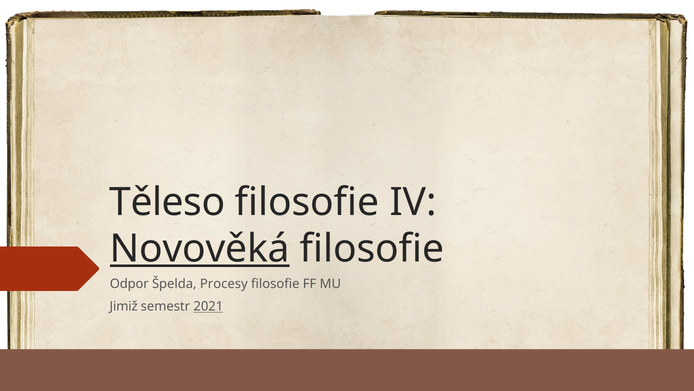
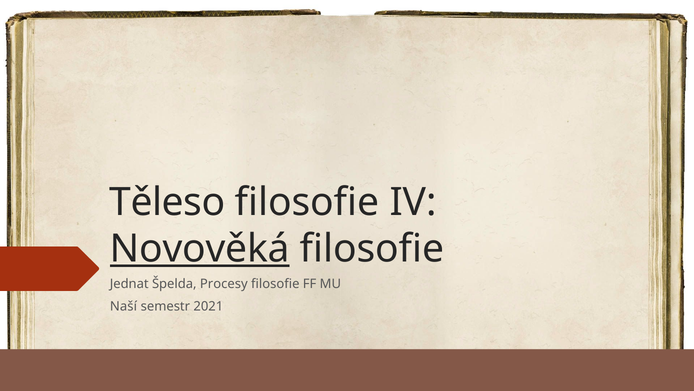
Odpor: Odpor -> Jednat (129, 283)
Jimiž: Jimiž -> Naší (123, 306)
2021 underline: present -> none (208, 306)
